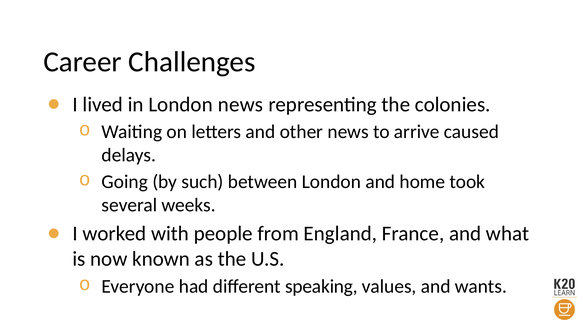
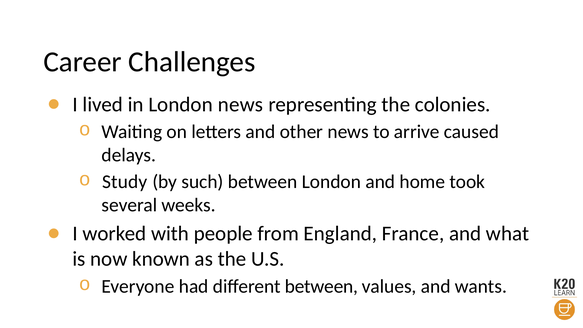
Going: Going -> Study (125, 182)
different speaking: speaking -> between (321, 286)
